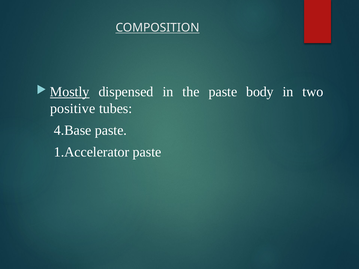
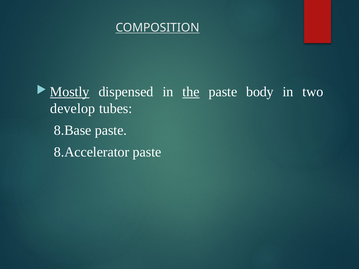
the underline: none -> present (191, 92)
positive: positive -> develop (73, 109)
4.Base: 4.Base -> 8.Base (73, 130)
1.Accelerator: 1.Accelerator -> 8.Accelerator (92, 152)
